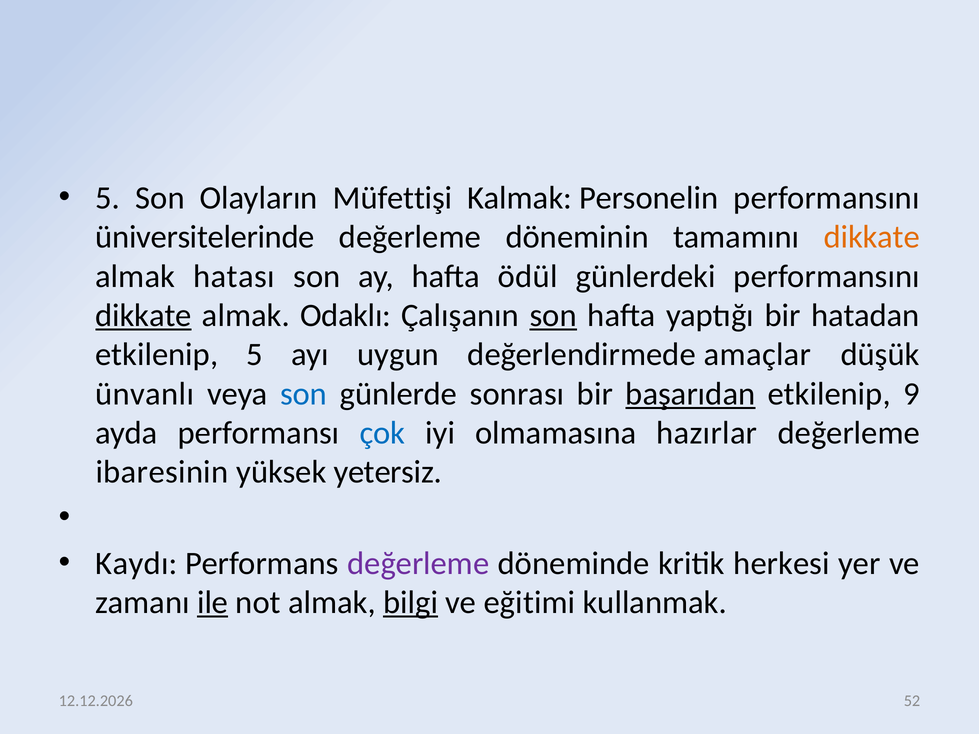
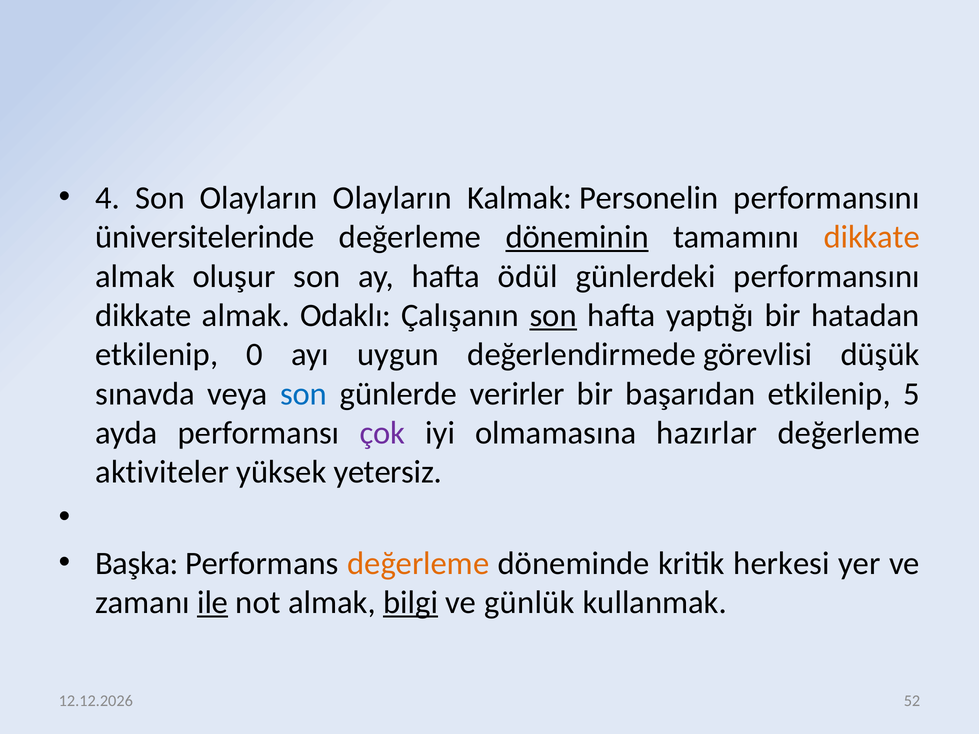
5: 5 -> 4 (108, 198)
Olayların Müfettişi: Müfettişi -> Olayların (392, 198)
döneminin underline: none -> present (577, 237)
hatası: hatası -> oluşur (234, 276)
dikkate underline: present -> none (143, 316)
etkilenip 5: 5 -> 0 (255, 355)
amaçlar: amaçlar -> görevlisi (758, 355)
ünvanlı: ünvanlı -> sınavda (145, 394)
sonrası: sonrası -> verirler (517, 394)
başarıdan underline: present -> none (690, 394)
9: 9 -> 5 (911, 394)
çok colour: blue -> purple (382, 433)
ibaresinin: ibaresinin -> aktiviteler (162, 472)
Kaydı: Kaydı -> Başka (137, 564)
değerleme colour: purple -> orange (418, 564)
eğitimi: eğitimi -> günlük (529, 603)
